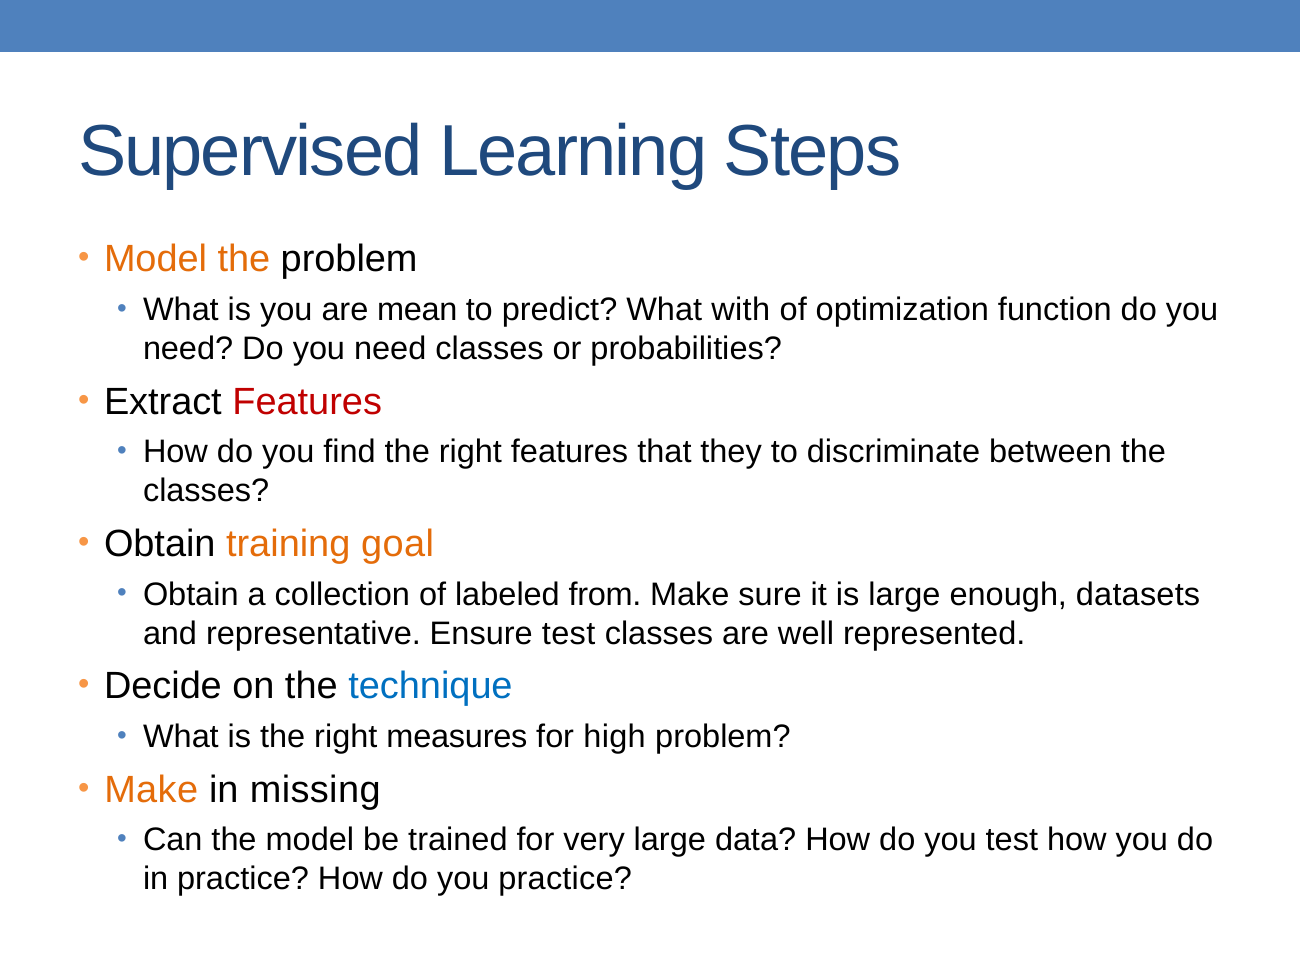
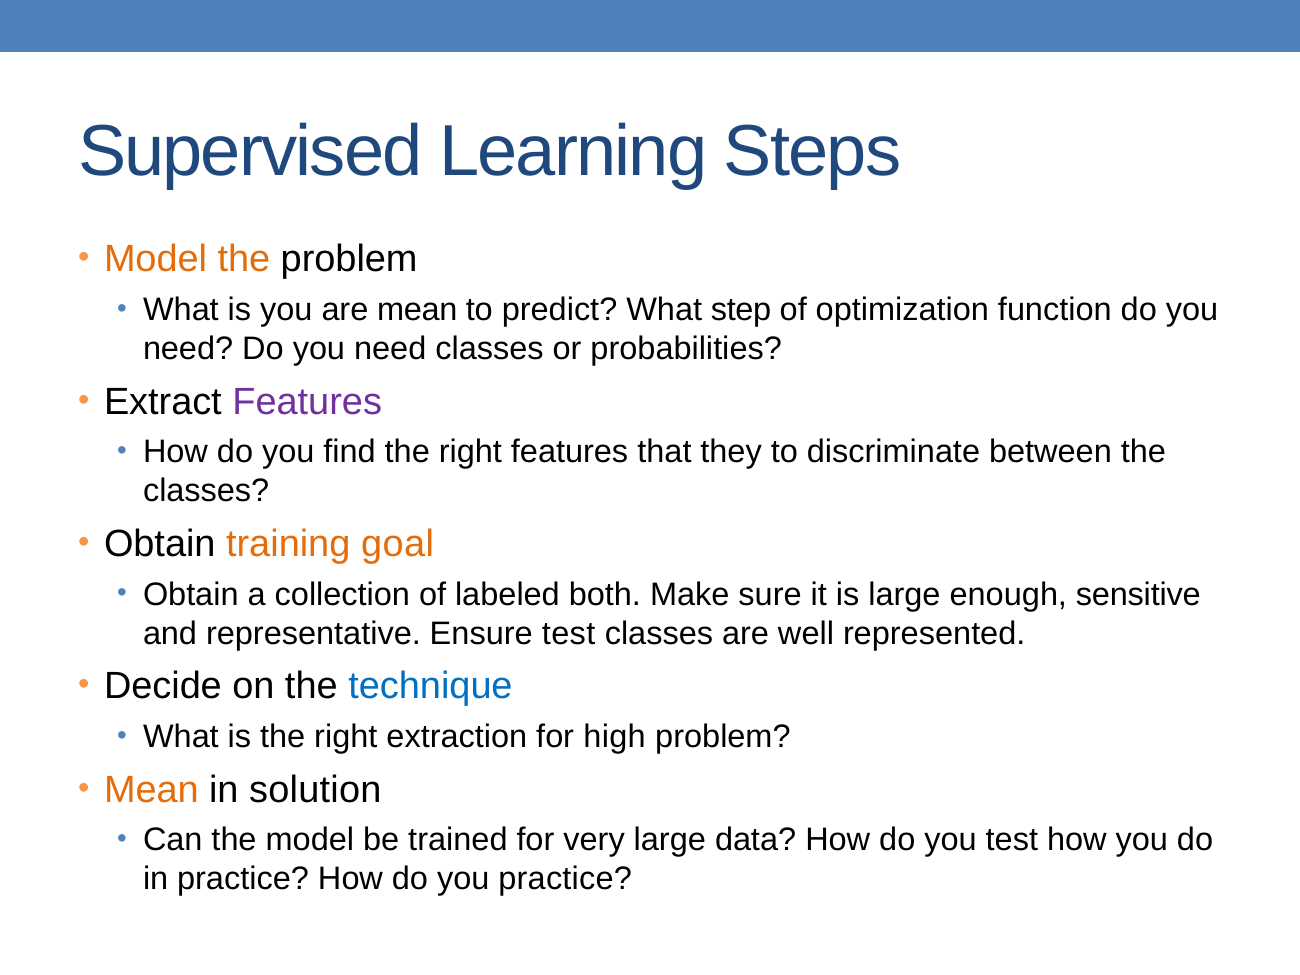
with: with -> step (741, 310)
Features colour: red -> purple (307, 402)
from: from -> both (605, 594)
datasets: datasets -> sensitive (1138, 594)
measures: measures -> extraction (457, 737)
Make: Make -> Mean (151, 790)
missing: missing -> solution (315, 790)
